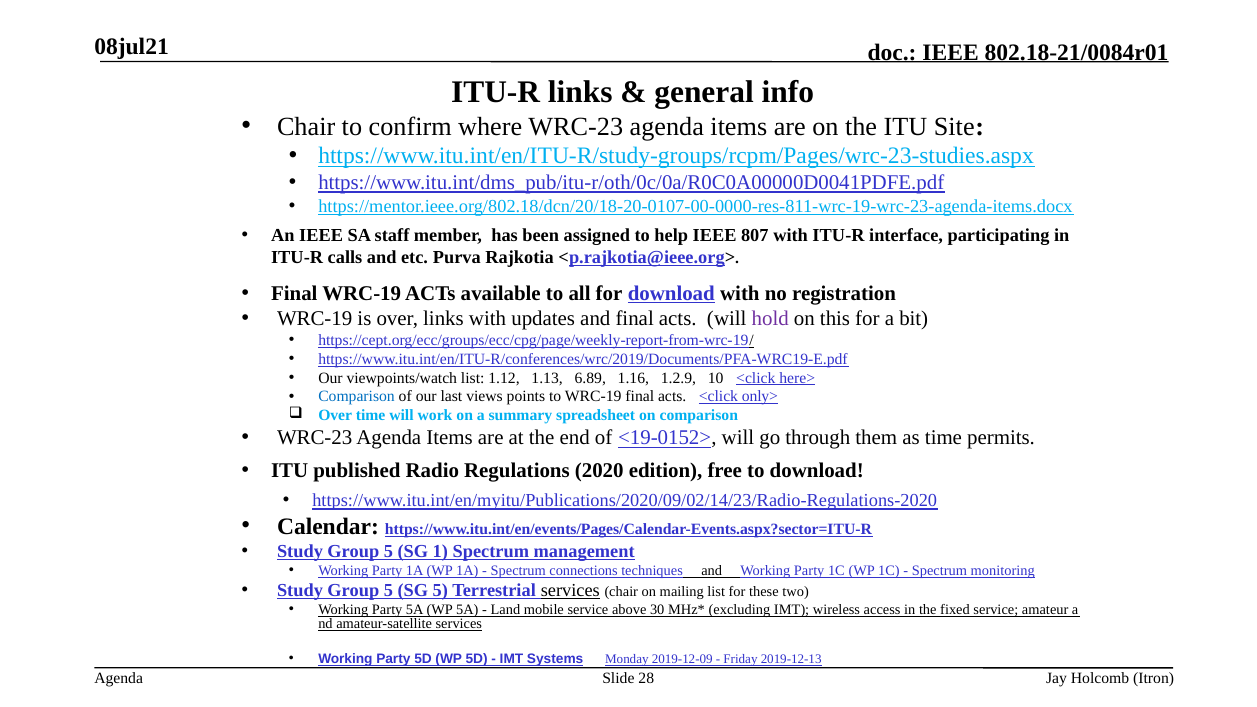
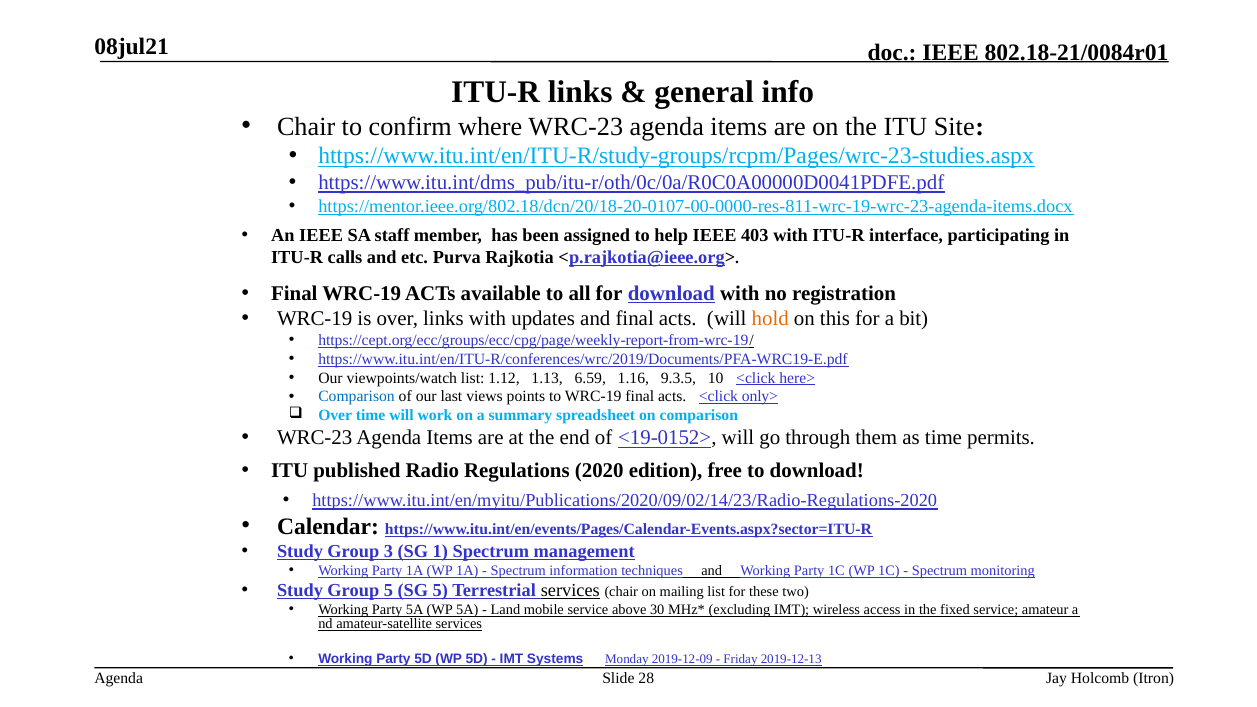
807: 807 -> 403 (755, 235)
hold colour: purple -> orange (770, 319)
6.89: 6.89 -> 6.59 (590, 378)
1.2.9: 1.2.9 -> 9.3.5 (678, 378)
5: 5 -> 3 (388, 551)
connections: connections -> information (584, 571)
